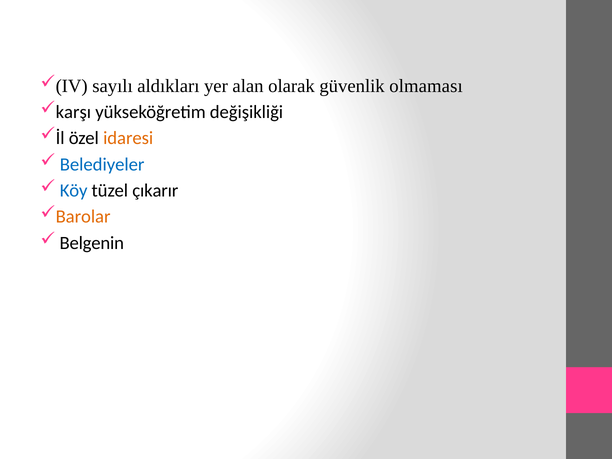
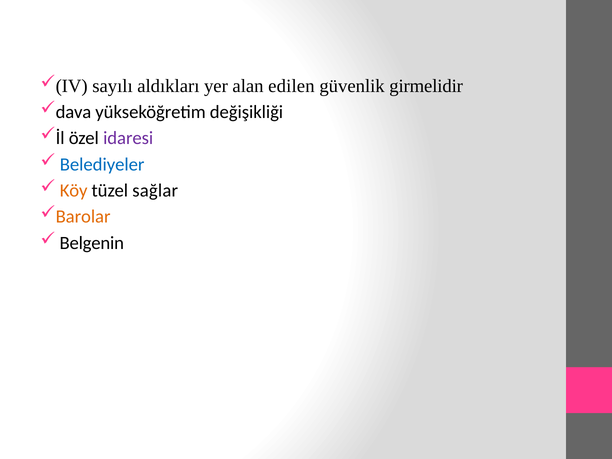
olarak: olarak -> edilen (291, 86)
olmaması: olmaması -> girmelidir (426, 86)
karşı: karşı -> dava (73, 112)
idaresi colour: orange -> purple (128, 138)
Köy colour: blue -> orange (74, 191)
çıkarır: çıkarır -> sağlar (155, 191)
